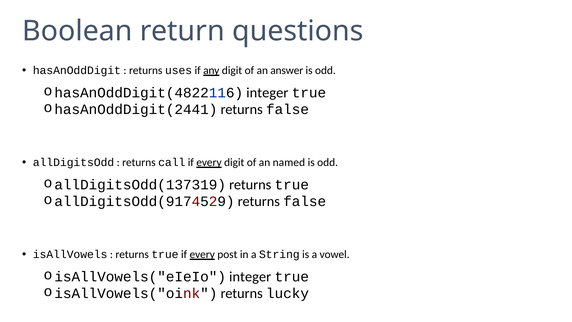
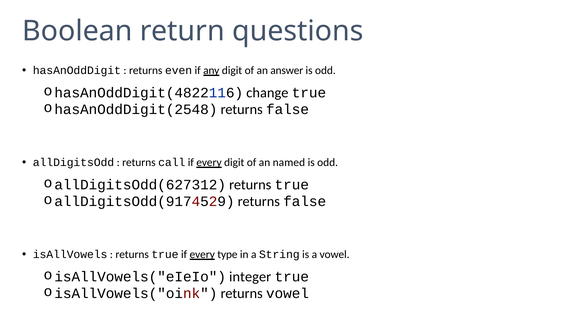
uses: uses -> even (179, 70)
hasAnOddDigit(4822116 integer: integer -> change (267, 93)
hasAnOddDigit(2441: hasAnOddDigit(2441 -> hasAnOddDigit(2548 (136, 109)
allDigitsOdd(137319: allDigitsOdd(137319 -> allDigitsOdd(627312 (140, 185)
post: post -> type (227, 254)
returns lucky: lucky -> vowel (288, 293)
